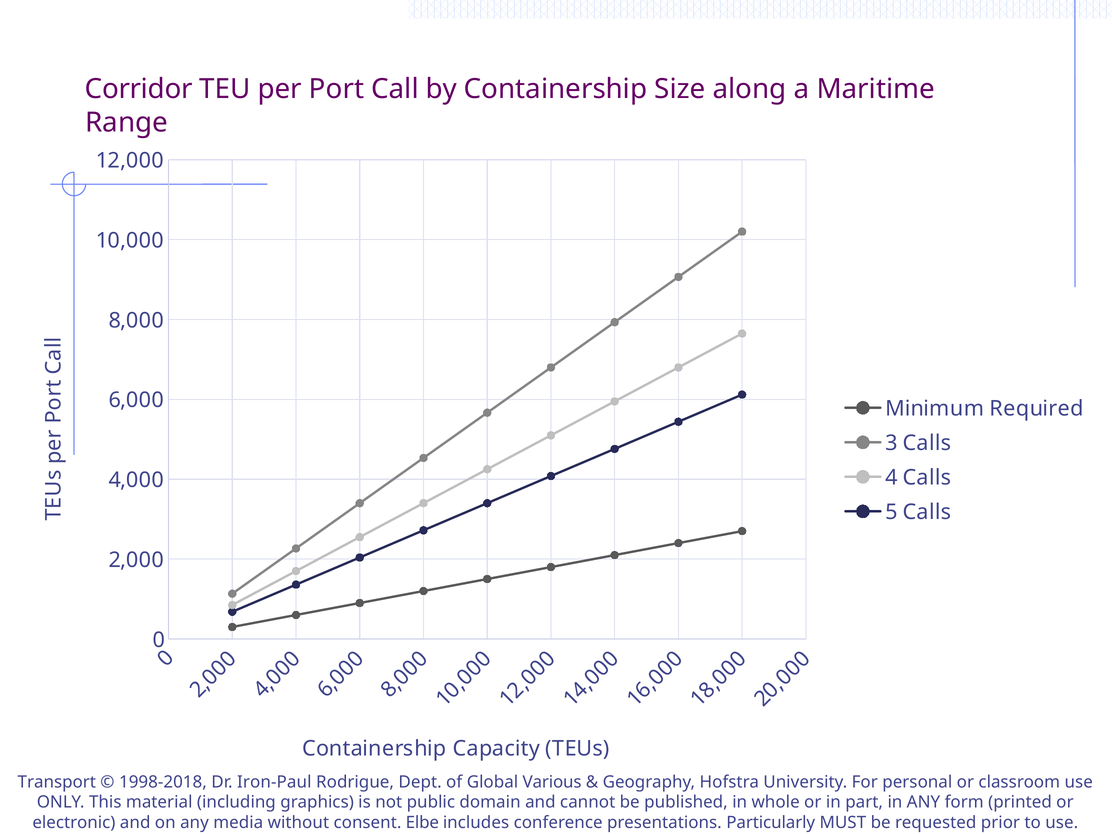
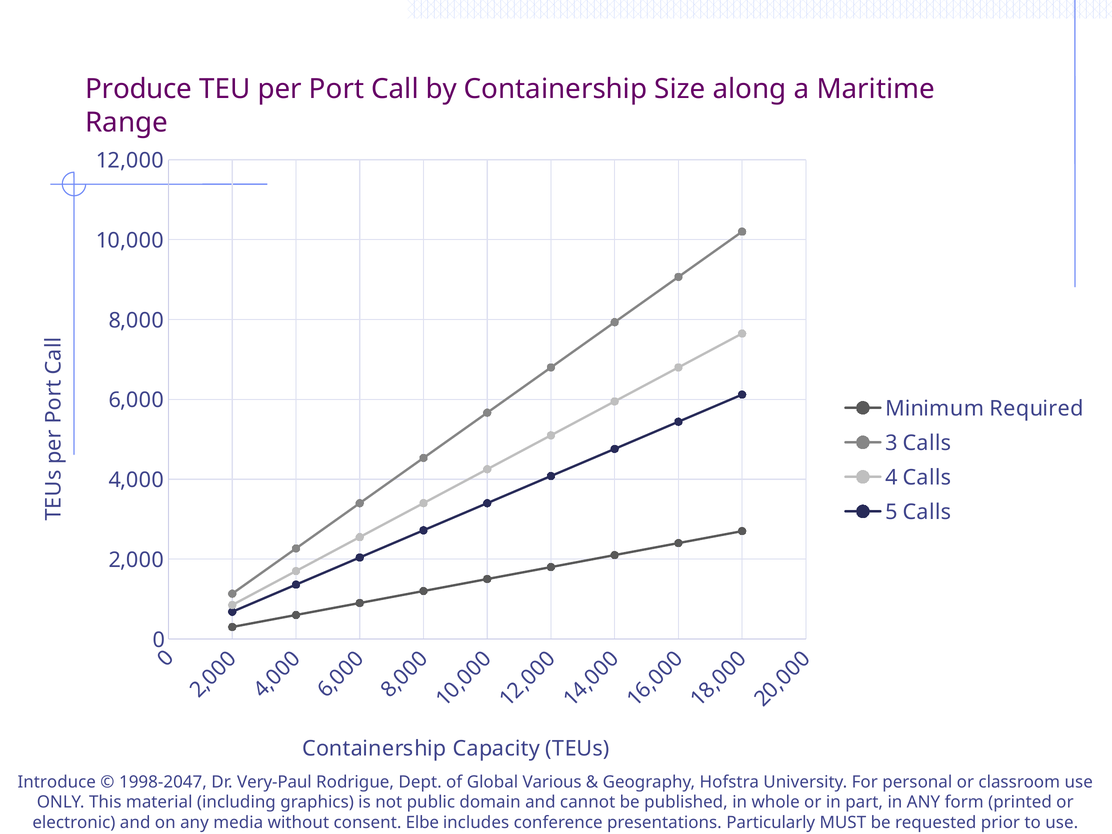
Corridor: Corridor -> Produce (139, 89)
Transport: Transport -> Introduce (57, 782)
1998-2018: 1998-2018 -> 1998-2047 (163, 782)
Iron-Paul: Iron-Paul -> Very-Paul (274, 782)
